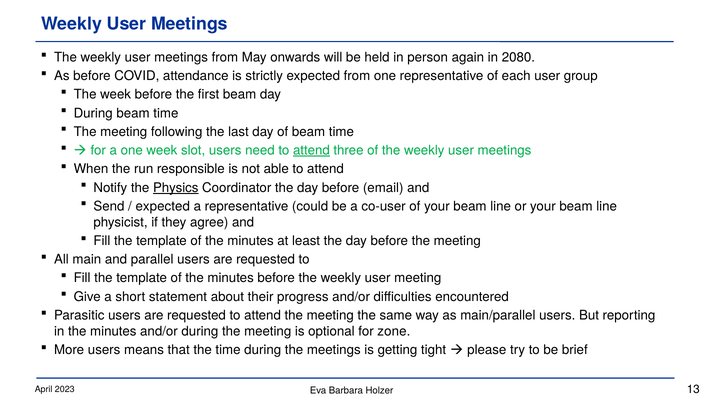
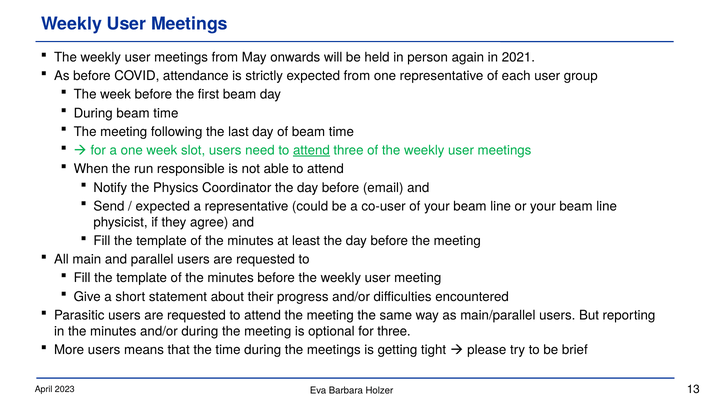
2080: 2080 -> 2021 (518, 57)
Physics underline: present -> none (176, 188)
for zone: zone -> three (394, 331)
